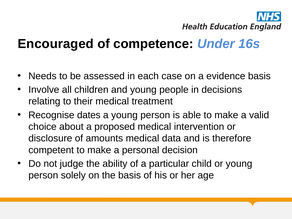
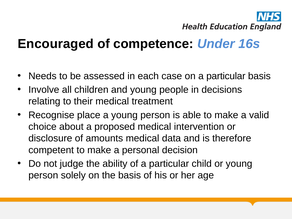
on a evidence: evidence -> particular (226, 76)
dates: dates -> place (89, 115)
